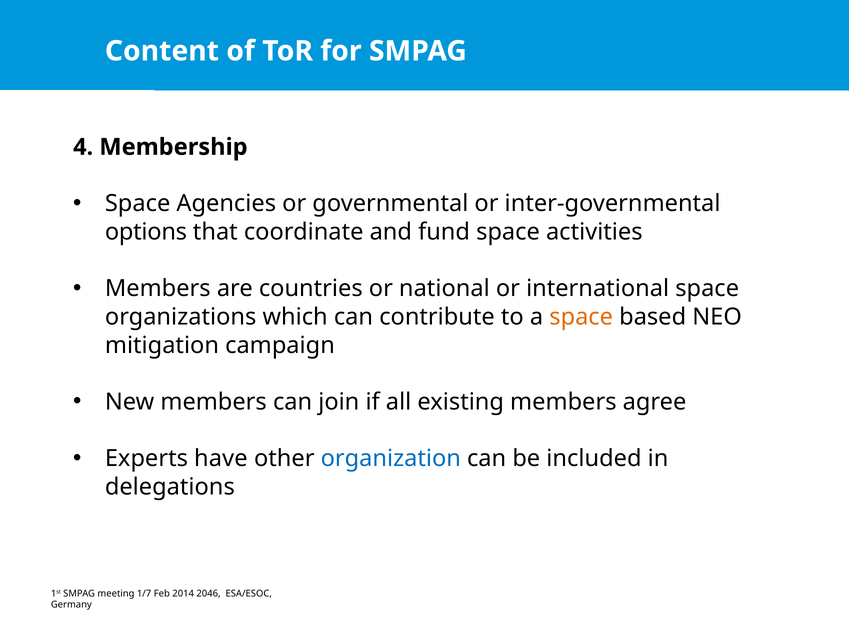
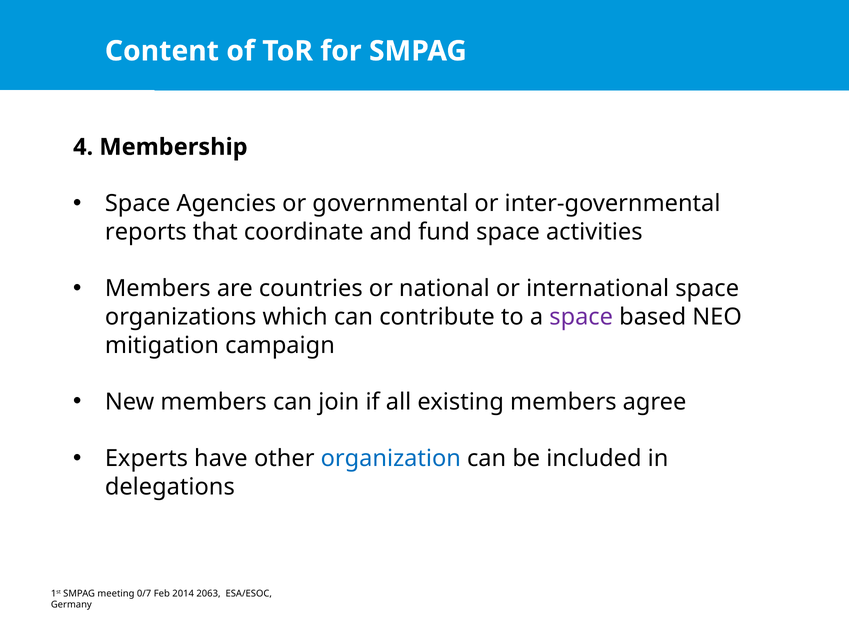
options: options -> reports (146, 232)
space colour: orange -> purple (581, 317)
1/7: 1/7 -> 0/7 (144, 593)
2046: 2046 -> 2063 (209, 593)
